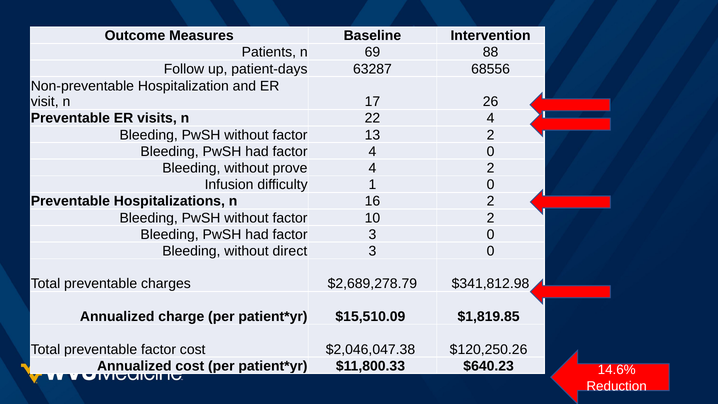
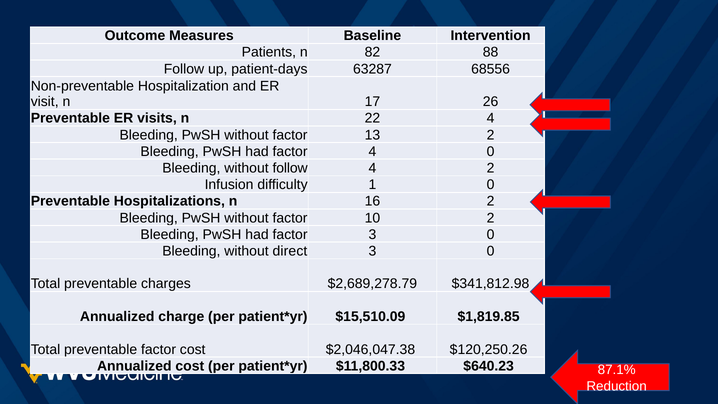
69: 69 -> 82 (372, 52)
without prove: prove -> follow (290, 168)
14.6%: 14.6% -> 87.1% (617, 370)
